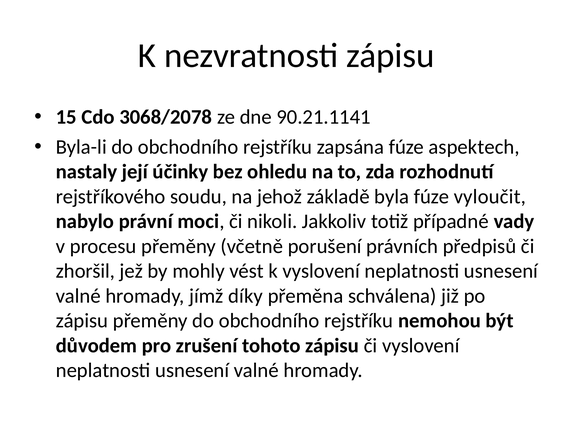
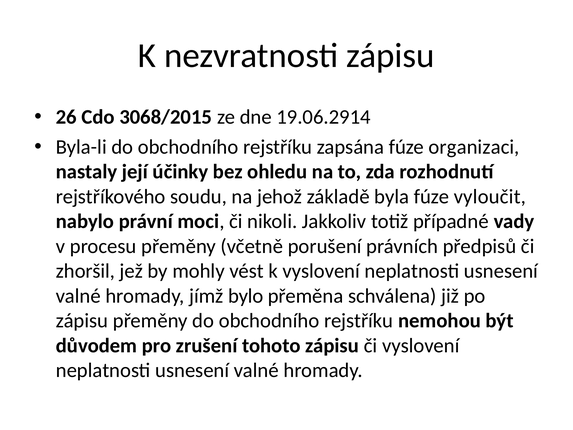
15: 15 -> 26 (66, 117)
3068/2078: 3068/2078 -> 3068/2015 (166, 117)
90.21.1141: 90.21.1141 -> 19.06.2914 (324, 117)
aspektech: aspektech -> organizaci (474, 147)
díky: díky -> bylo (246, 296)
